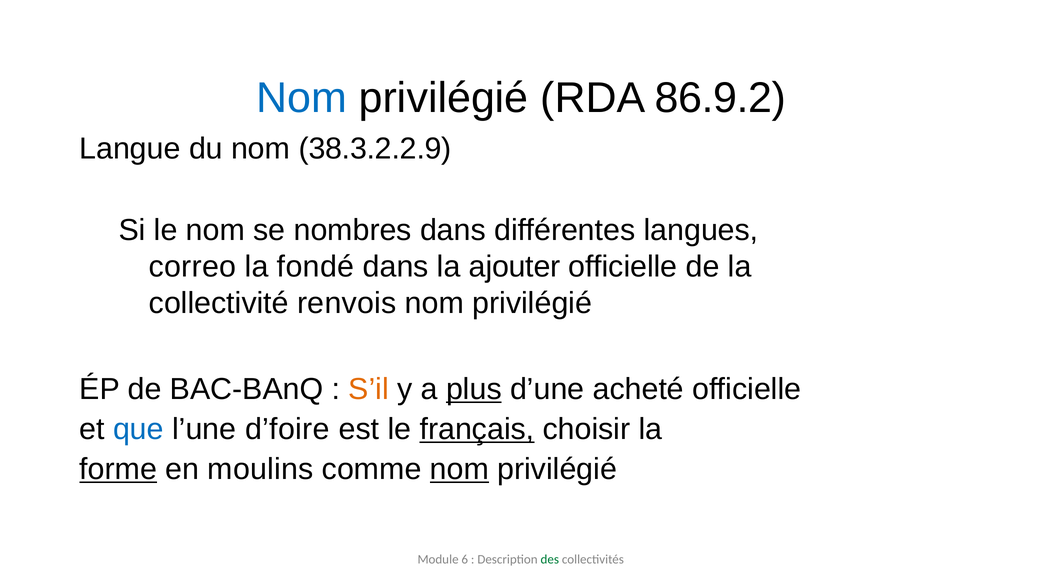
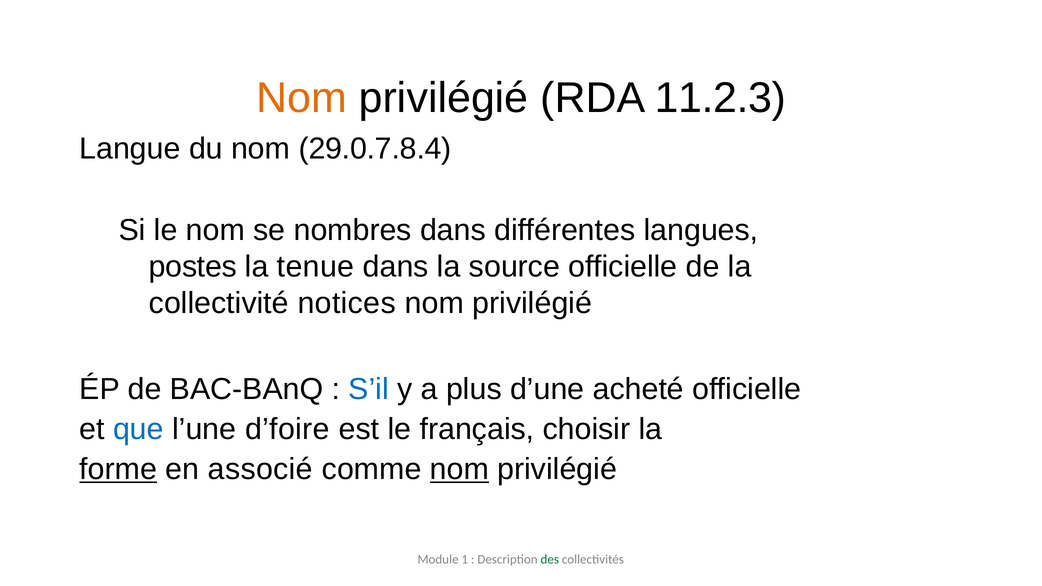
Nom colour: blue -> orange (302, 98)
86.9.2: 86.9.2 -> 11.2.3 (720, 98)
38.3.2.2.9: 38.3.2.2.9 -> 29.0.7.8.4 (375, 149)
correo: correo -> postes (193, 267)
fondé: fondé -> tenue (316, 267)
ajouter: ajouter -> source (515, 267)
renvois: renvois -> notices (347, 303)
S’il colour: orange -> blue (369, 389)
plus underline: present -> none (474, 389)
français underline: present -> none (477, 429)
moulins: moulins -> associé (260, 469)
6: 6 -> 1 (465, 560)
